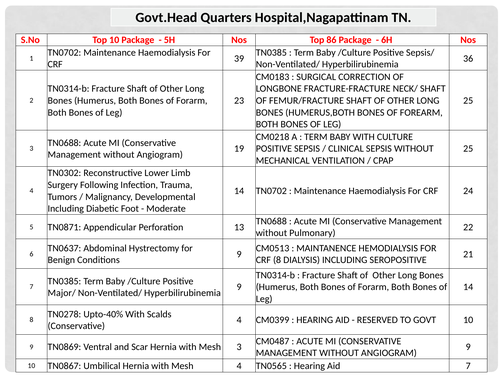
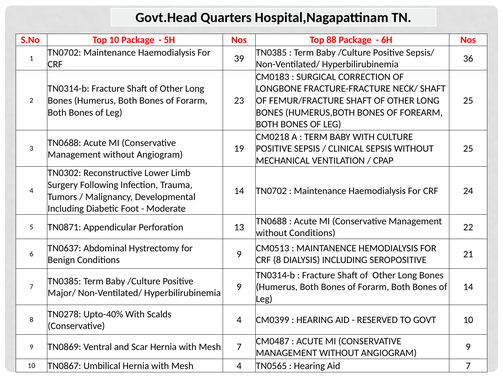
86: 86 -> 88 (331, 40)
without Pulmonary: Pulmonary -> Conditions (312, 233)
Mesh 3: 3 -> 7 (239, 347)
